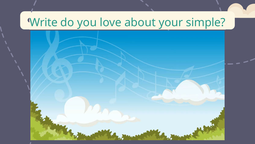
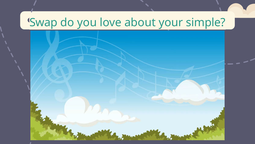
Write: Write -> Swap (44, 22)
